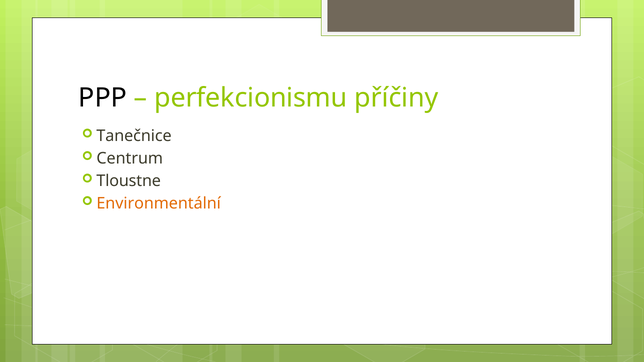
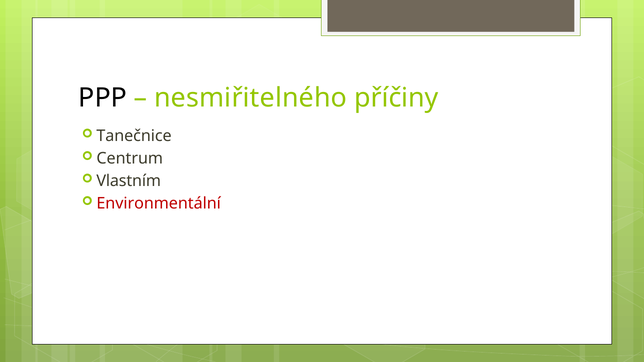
perfekcionismu: perfekcionismu -> nesmiřitelného (251, 98)
Tloustne: Tloustne -> Vlastním (129, 181)
Environmentální colour: orange -> red (159, 204)
